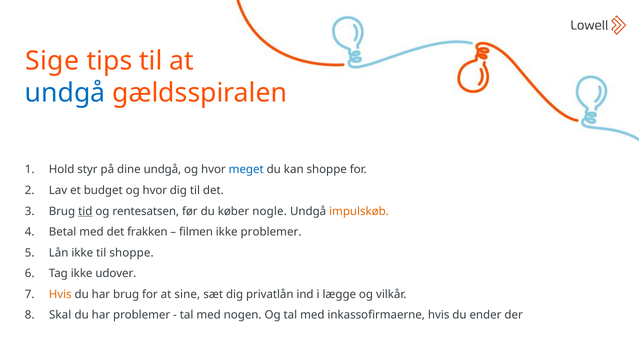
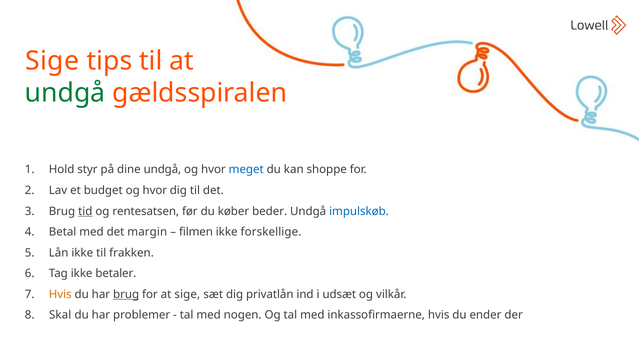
undgå colour: blue -> green (65, 93)
nogle: nogle -> beder (270, 211)
impulskøb colour: orange -> blue (359, 211)
frakken: frakken -> margin (147, 232)
ikke problemer: problemer -> forskellige (271, 232)
til shoppe: shoppe -> frakken (132, 253)
udover: udover -> betaler (116, 274)
brug underline: none -> present (126, 295)
at sine: sine -> sige (187, 295)
lægge: lægge -> udsæt (339, 295)
